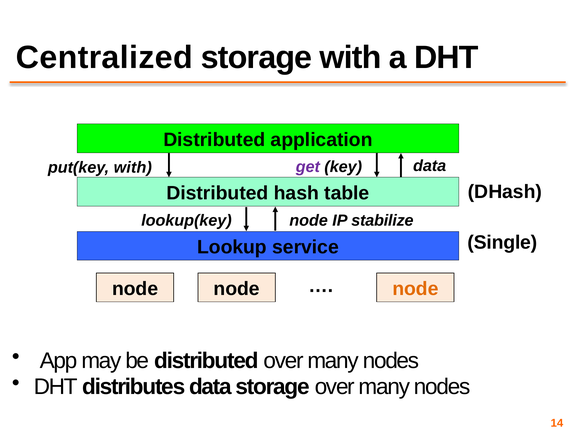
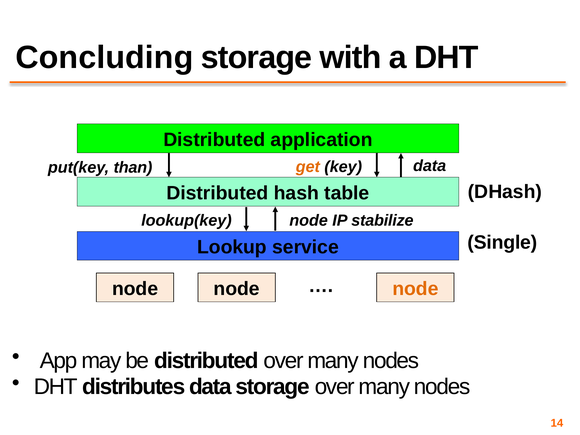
Centralized: Centralized -> Concluding (104, 58)
get colour: purple -> orange (308, 167)
put(key with: with -> than (133, 167)
